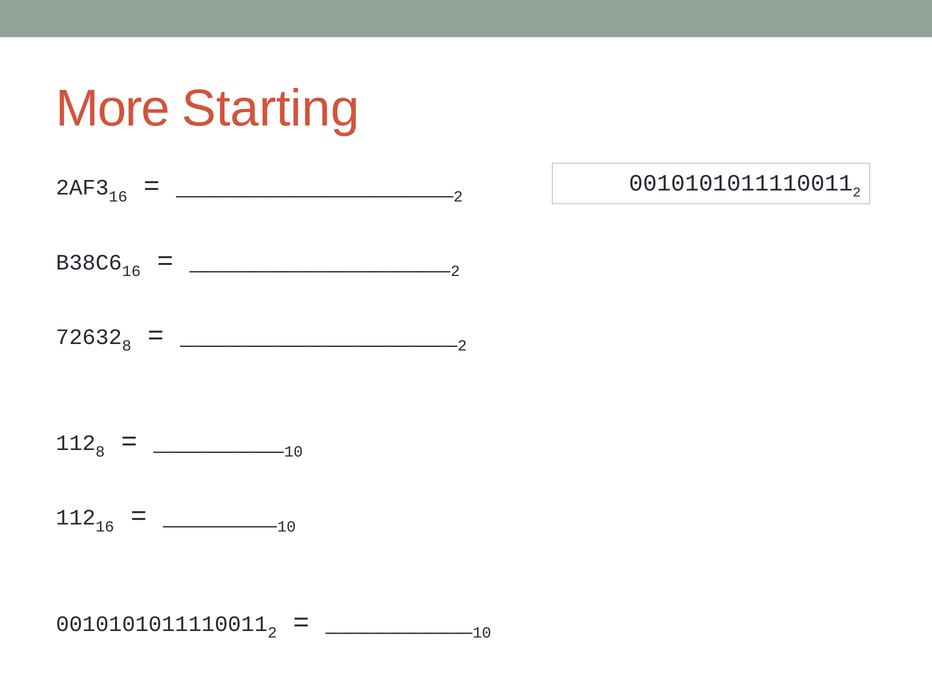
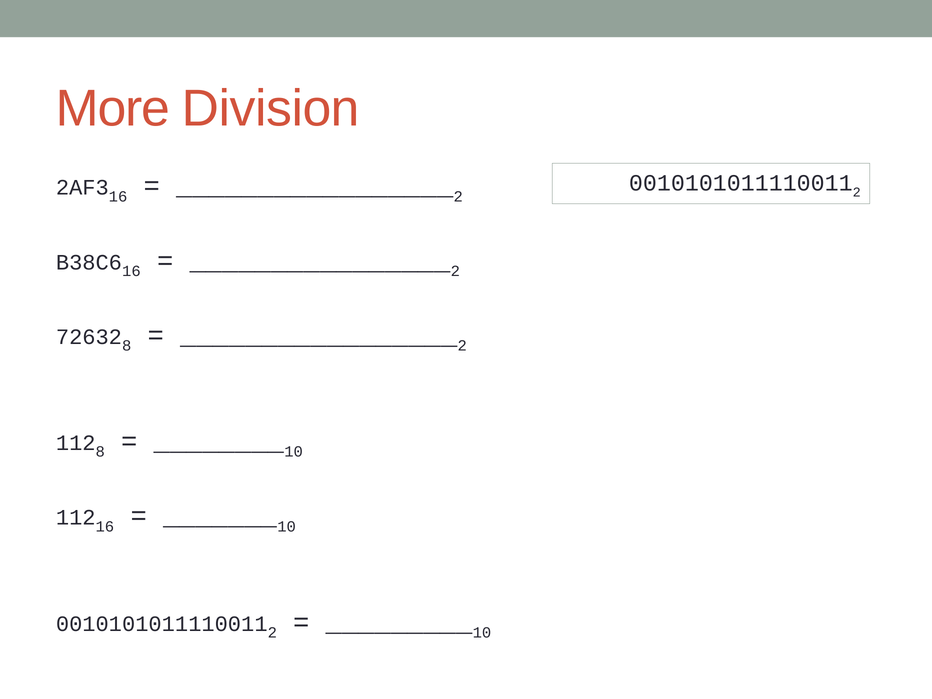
Starting: Starting -> Division (271, 108)
